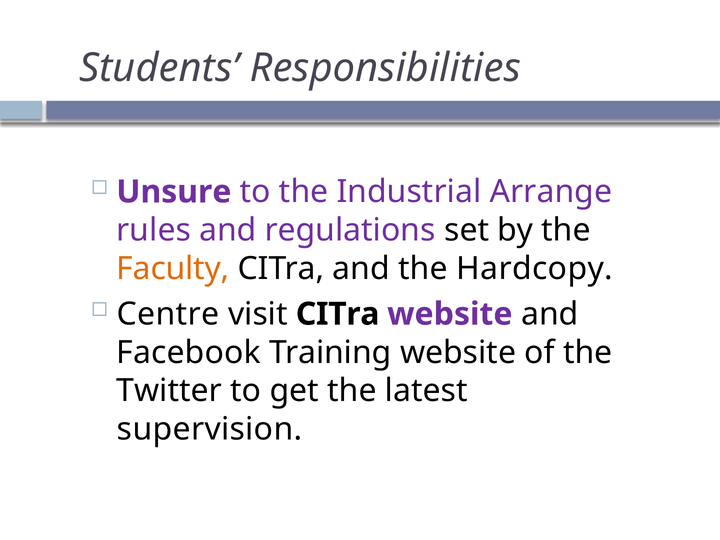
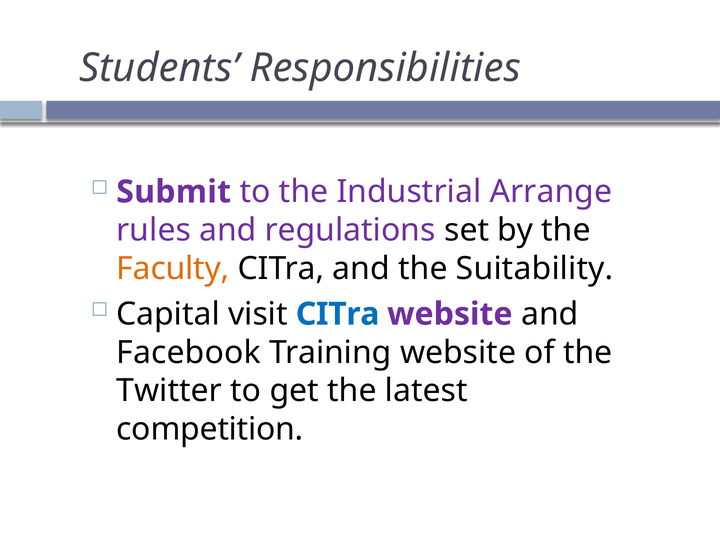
Unsure: Unsure -> Submit (174, 192)
Hardcopy: Hardcopy -> Suitability (535, 269)
Centre: Centre -> Capital (168, 314)
CITra colour: black -> blue (338, 314)
supervision: supervision -> competition (210, 429)
